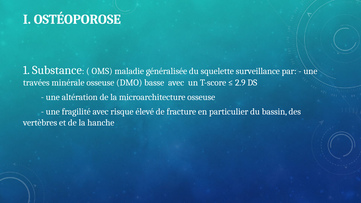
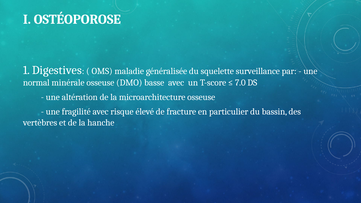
Substance: Substance -> Digestives (57, 70)
travées: travées -> normal (36, 83)
2.9: 2.9 -> 7.0 (240, 83)
